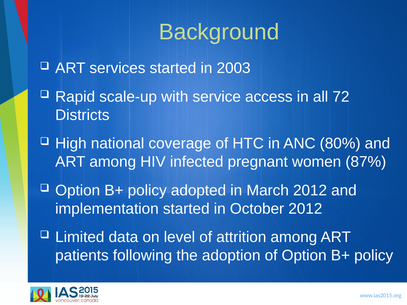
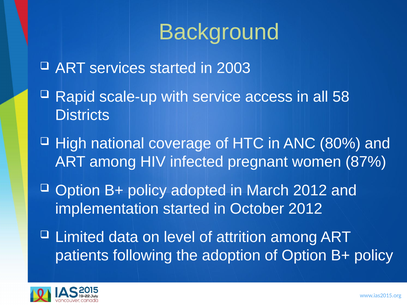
72: 72 -> 58 (341, 97)
